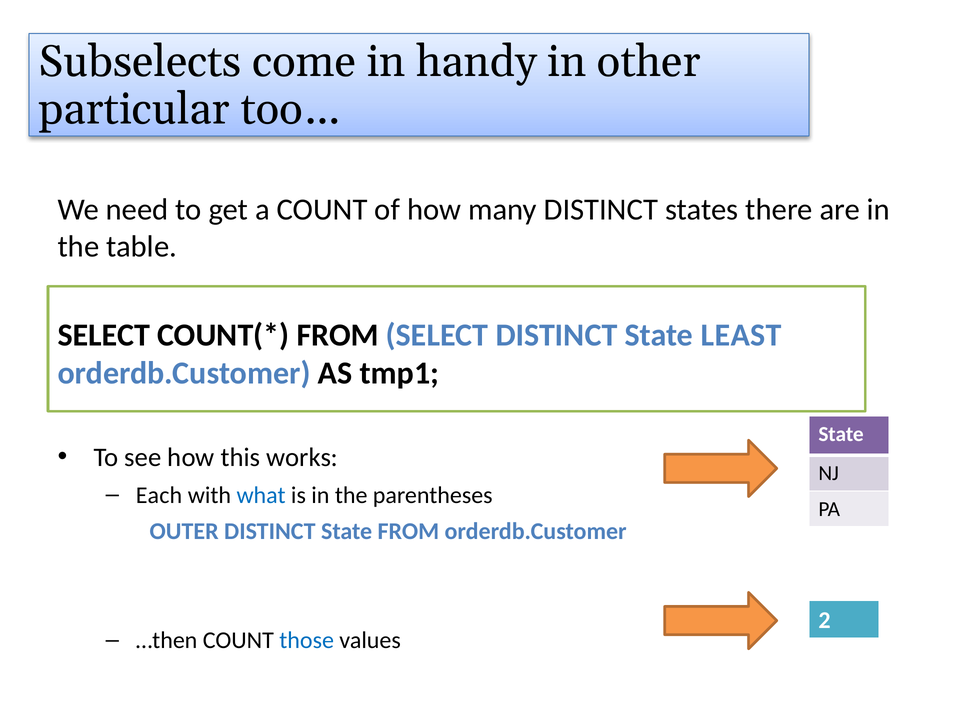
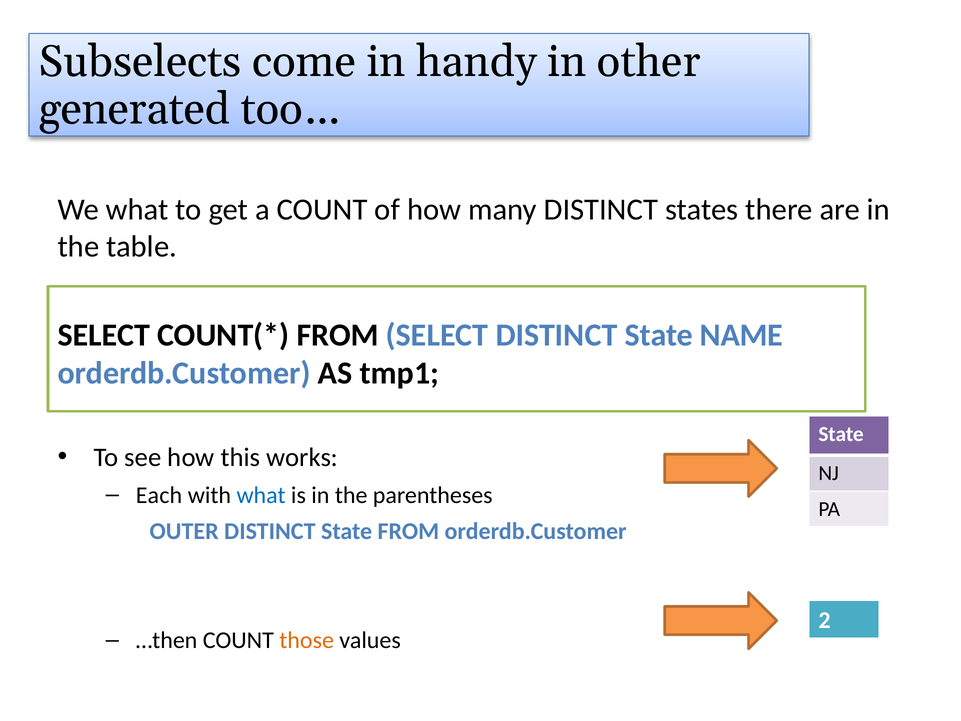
particular: particular -> generated (134, 109)
We need: need -> what (137, 210)
LEAST: LEAST -> NAME (741, 335)
those colour: blue -> orange (307, 640)
